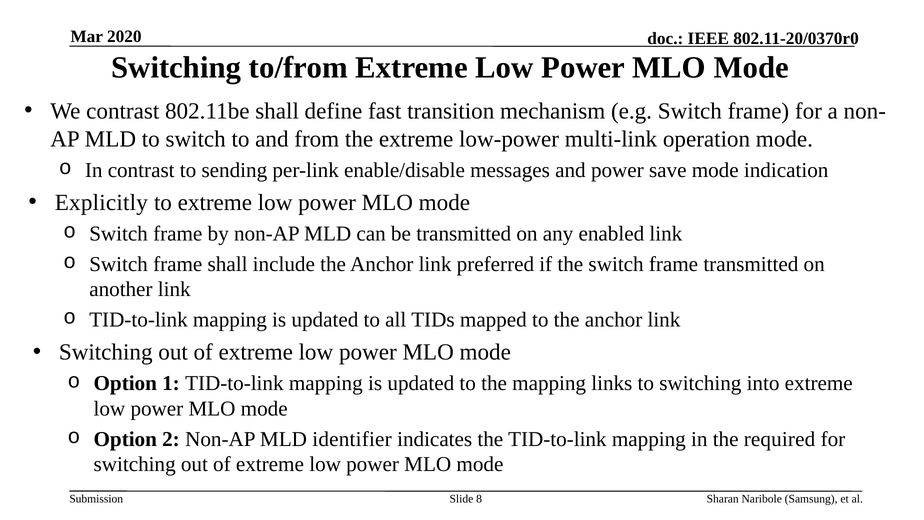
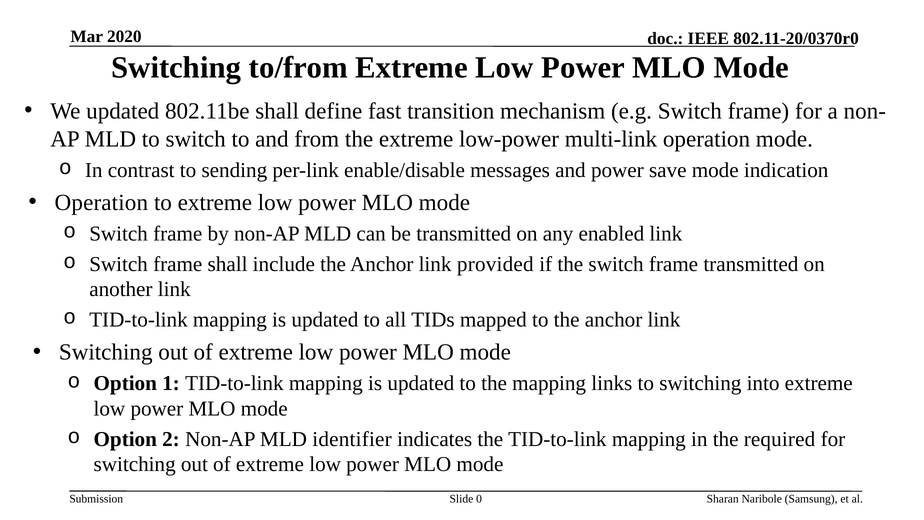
We contrast: contrast -> updated (123, 111)
Explicitly: Explicitly -> Operation (101, 203)
preferred: preferred -> provided (495, 264)
8: 8 -> 0 (479, 498)
